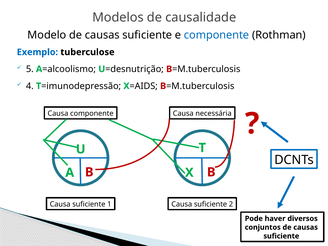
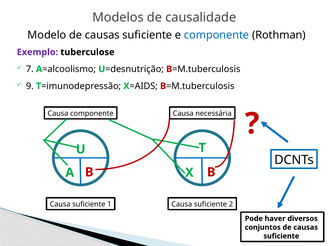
Exemplo colour: blue -> purple (37, 52)
5: 5 -> 7 (30, 69)
4: 4 -> 9 (30, 86)
